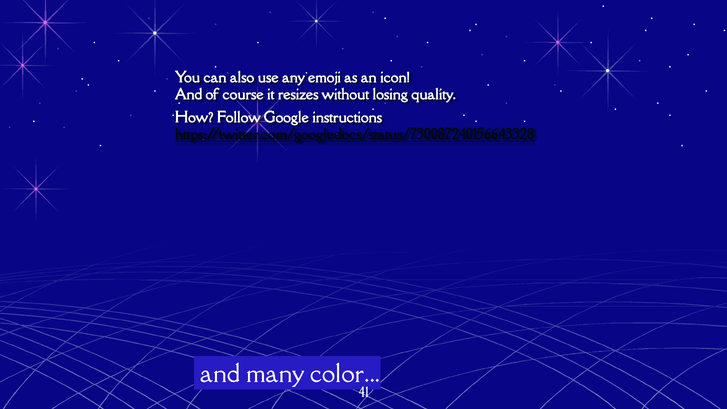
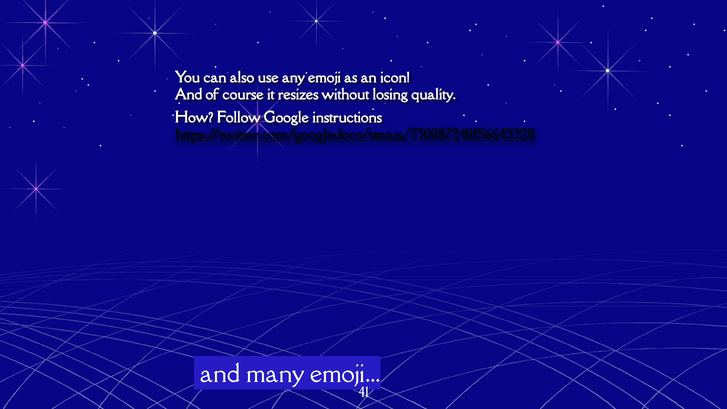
many color: color -> emoji (345, 374)
